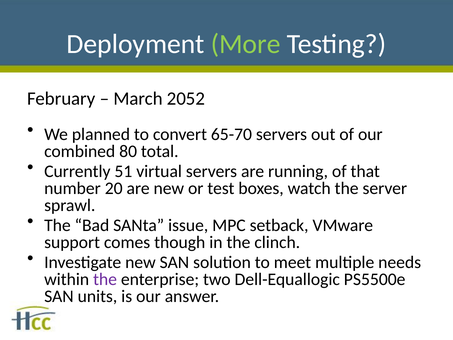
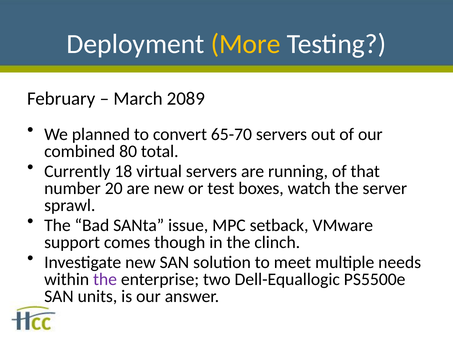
More colour: light green -> yellow (246, 44)
2052: 2052 -> 2089 (186, 98)
51: 51 -> 18 (123, 171)
